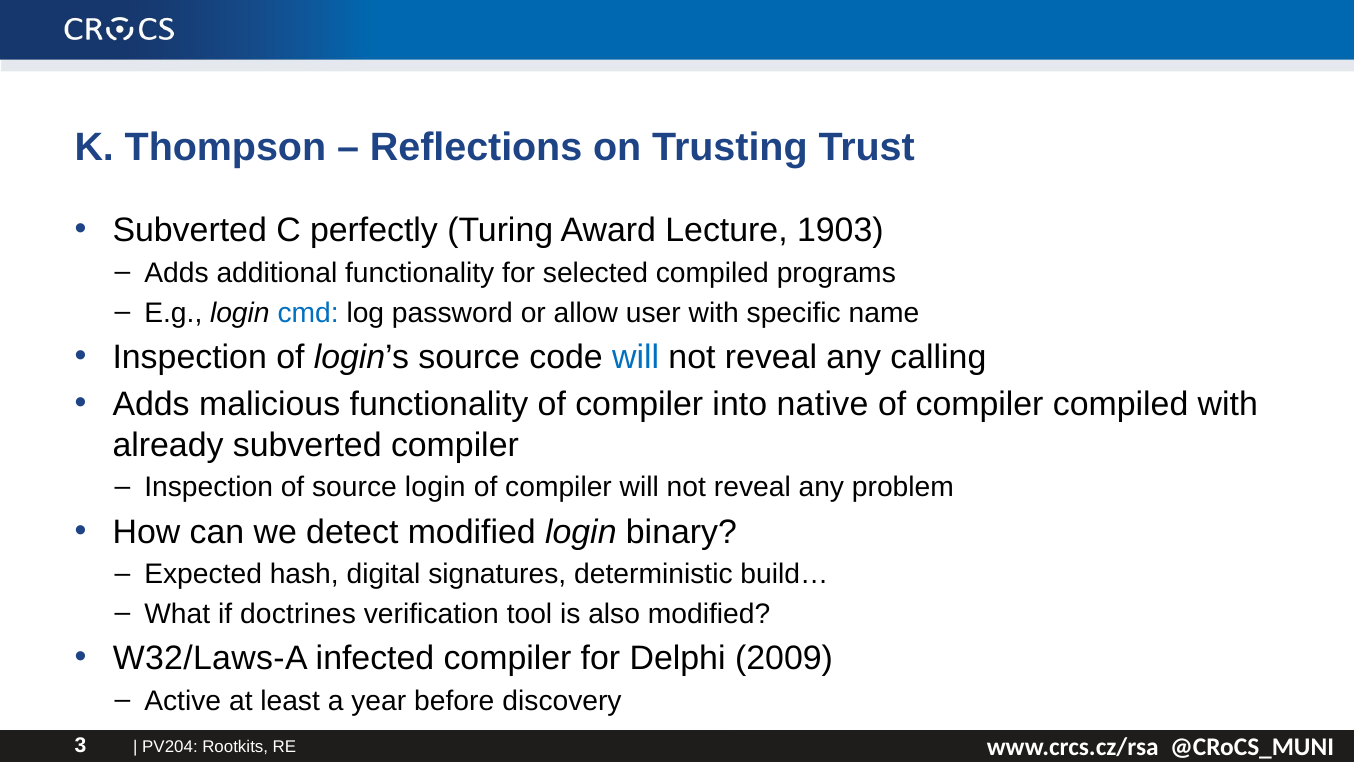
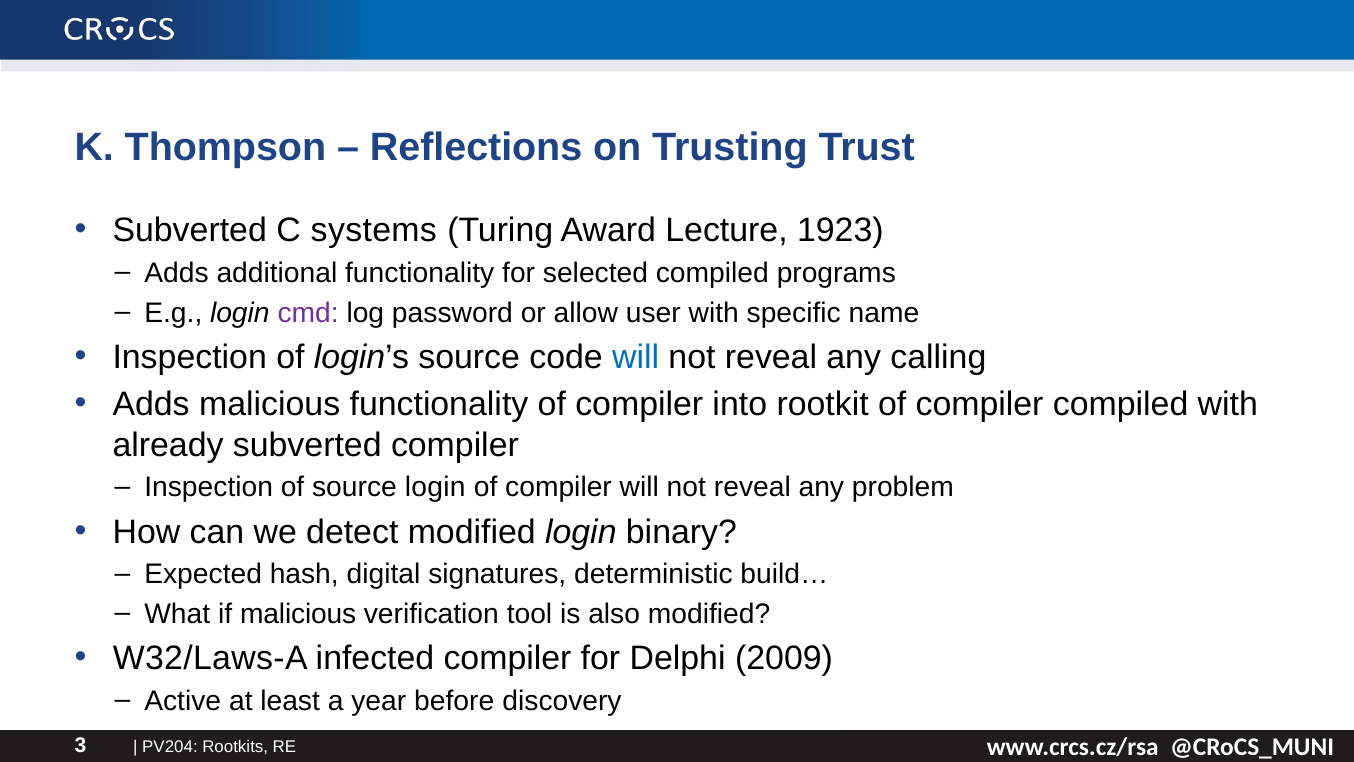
perfectly: perfectly -> systems (374, 231)
1903: 1903 -> 1923 (840, 231)
cmd colour: blue -> purple (308, 313)
native: native -> rootkit (823, 404)
if doctrines: doctrines -> malicious (298, 614)
